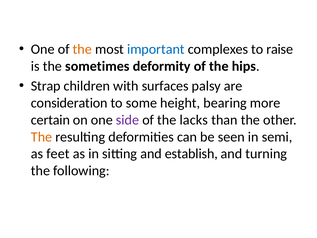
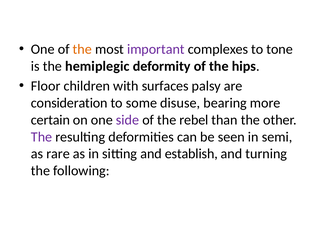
important colour: blue -> purple (156, 49)
raise: raise -> tone (280, 49)
sometimes: sometimes -> hemiplegic (97, 66)
Strap: Strap -> Floor (46, 86)
height: height -> disuse (180, 103)
lacks: lacks -> rebel (194, 120)
The colour: orange -> purple (42, 137)
feet: feet -> rare (58, 154)
